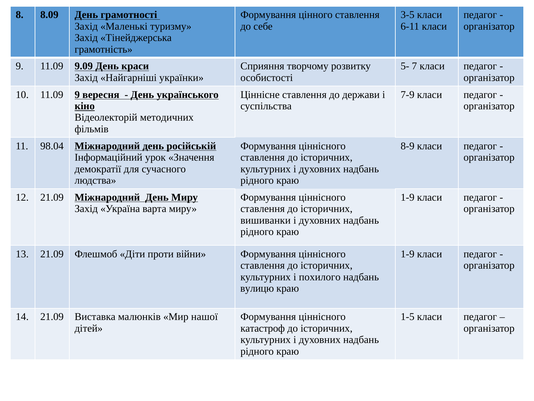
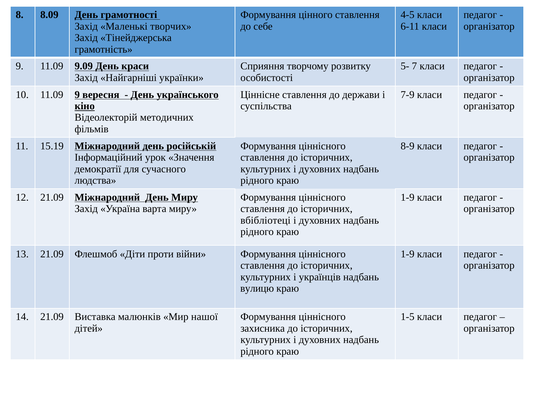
3-5: 3-5 -> 4-5 (408, 15)
туризму: туризму -> творчих (171, 26)
98.04: 98.04 -> 15.19 (52, 146)
вишиванки: вишиванки -> вбібліотеці (266, 220)
похилого: похилого -> українців (320, 277)
катастроф: катастроф -> захисника (263, 328)
